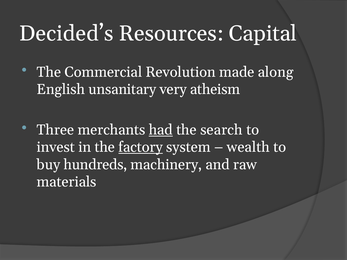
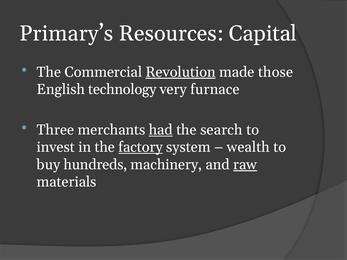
Decided’s: Decided’s -> Primary’s (66, 34)
Revolution underline: none -> present (181, 72)
along: along -> those (276, 72)
unsanitary: unsanitary -> technology (122, 89)
atheism: atheism -> furnace (215, 89)
raw underline: none -> present (245, 165)
